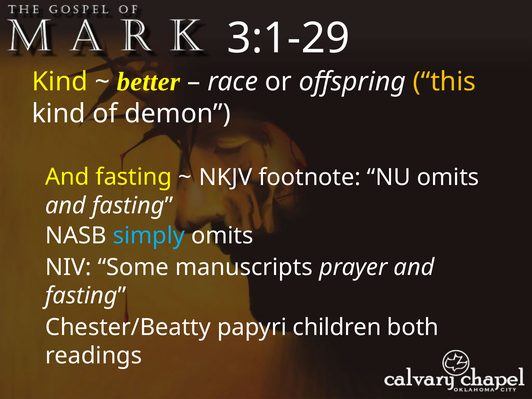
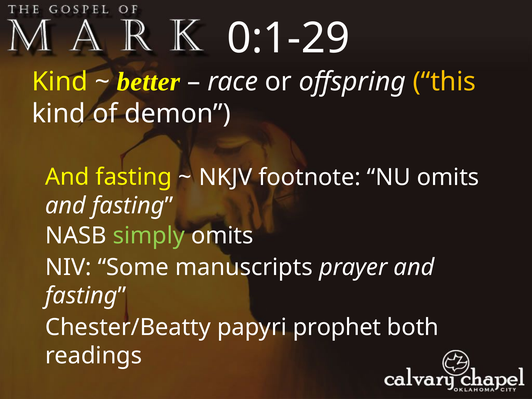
3:1-29: 3:1-29 -> 0:1-29 (288, 39)
simply colour: light blue -> light green (149, 236)
children: children -> prophet (337, 327)
